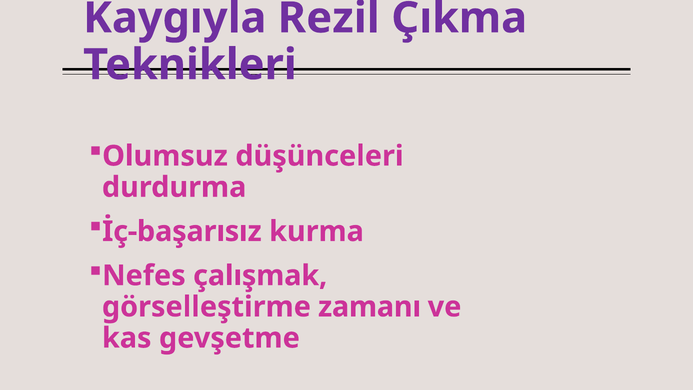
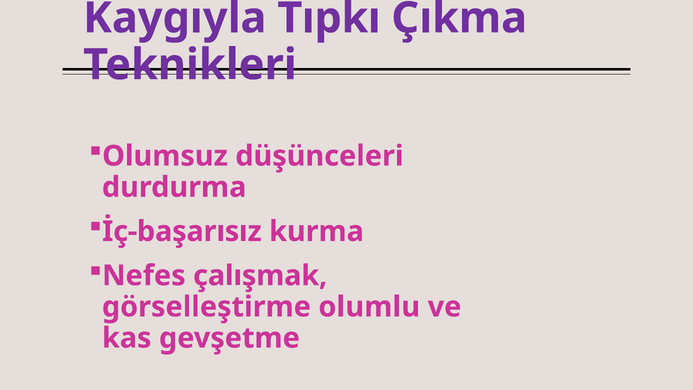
Rezil: Rezil -> Tıpkı (329, 18)
zamanı: zamanı -> olumlu (369, 307)
